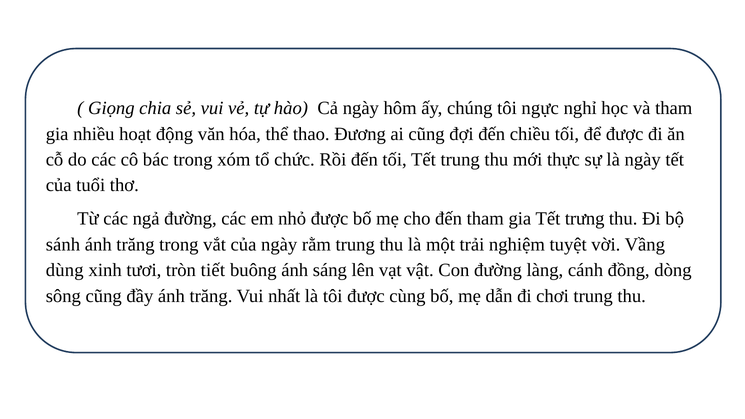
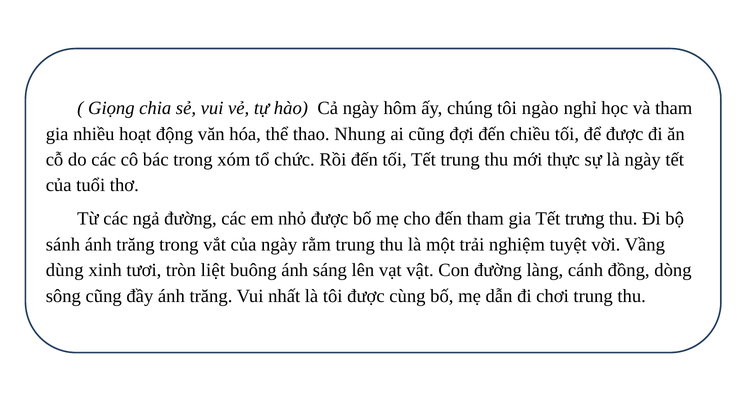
ngực: ngực -> ngào (540, 108)
Đương: Đương -> Nhung (360, 134)
tiết: tiết -> liệt (213, 270)
